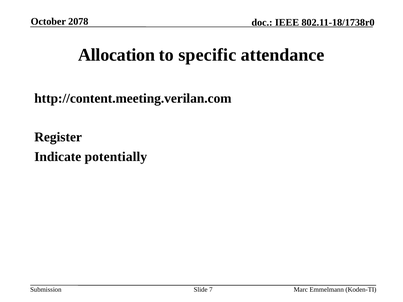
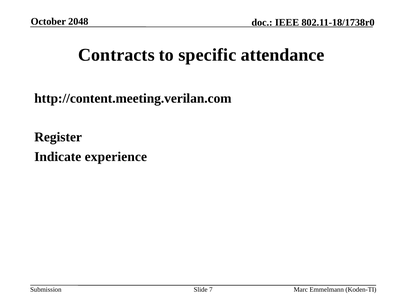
2078: 2078 -> 2048 (78, 21)
Allocation: Allocation -> Contracts (116, 55)
potentially: potentially -> experience (116, 157)
